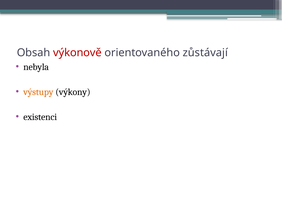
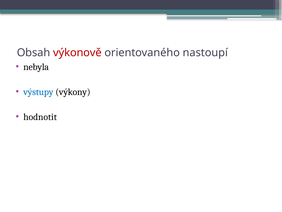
zůstávají: zůstávají -> nastoupí (205, 52)
výstupy colour: orange -> blue (38, 92)
existenci: existenci -> hodnotit (40, 117)
